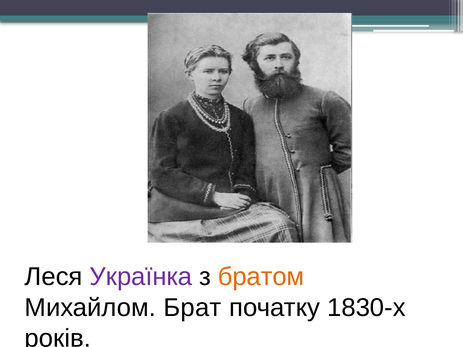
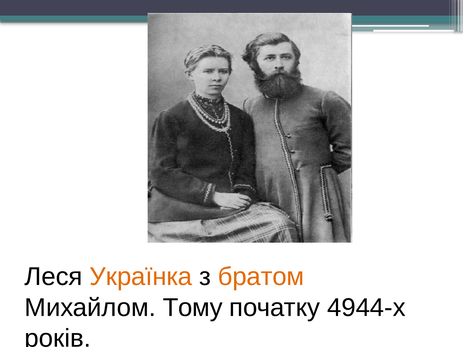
Українка colour: purple -> orange (141, 277)
Брат: Брат -> Тому (193, 308)
1830-х: 1830-х -> 4944-х (366, 308)
